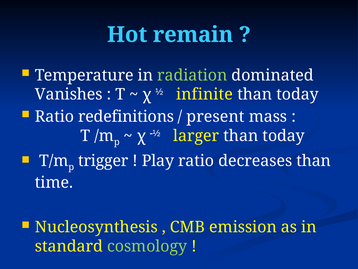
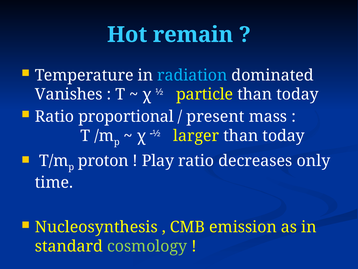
radiation colour: light green -> light blue (192, 75)
infinite: infinite -> particle (205, 94)
redefinitions: redefinitions -> proportional (126, 116)
trigger: trigger -> proton (103, 160)
decreases than: than -> only (314, 160)
